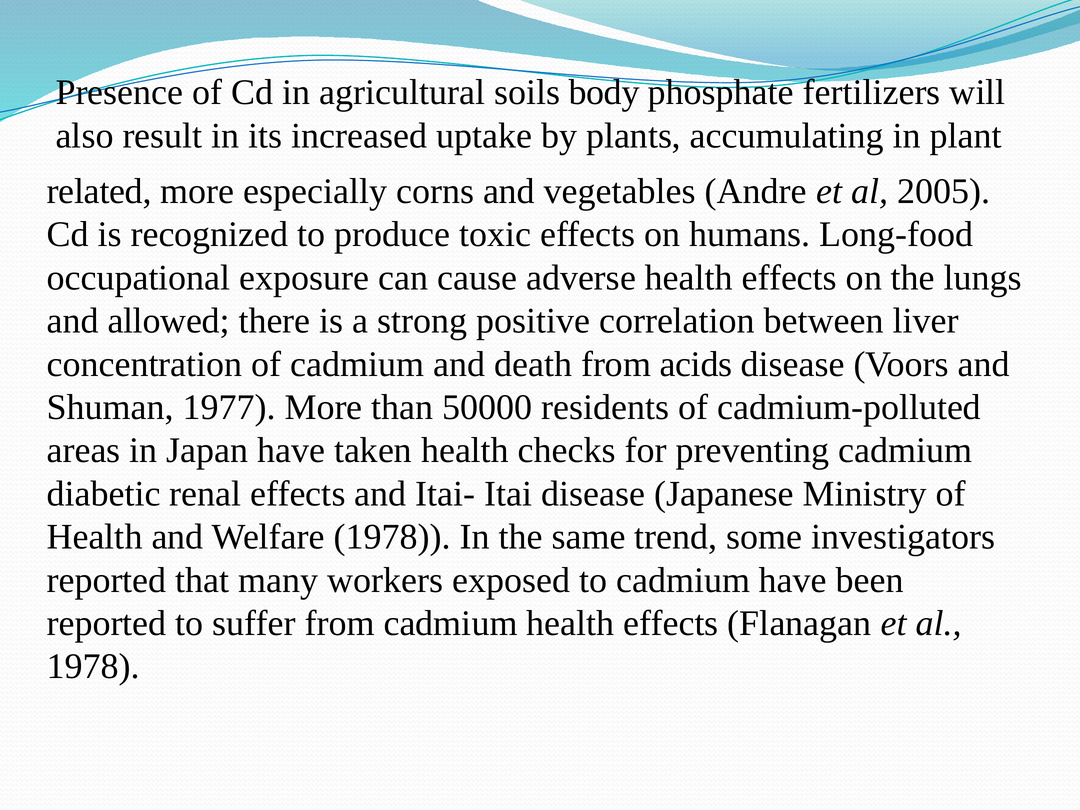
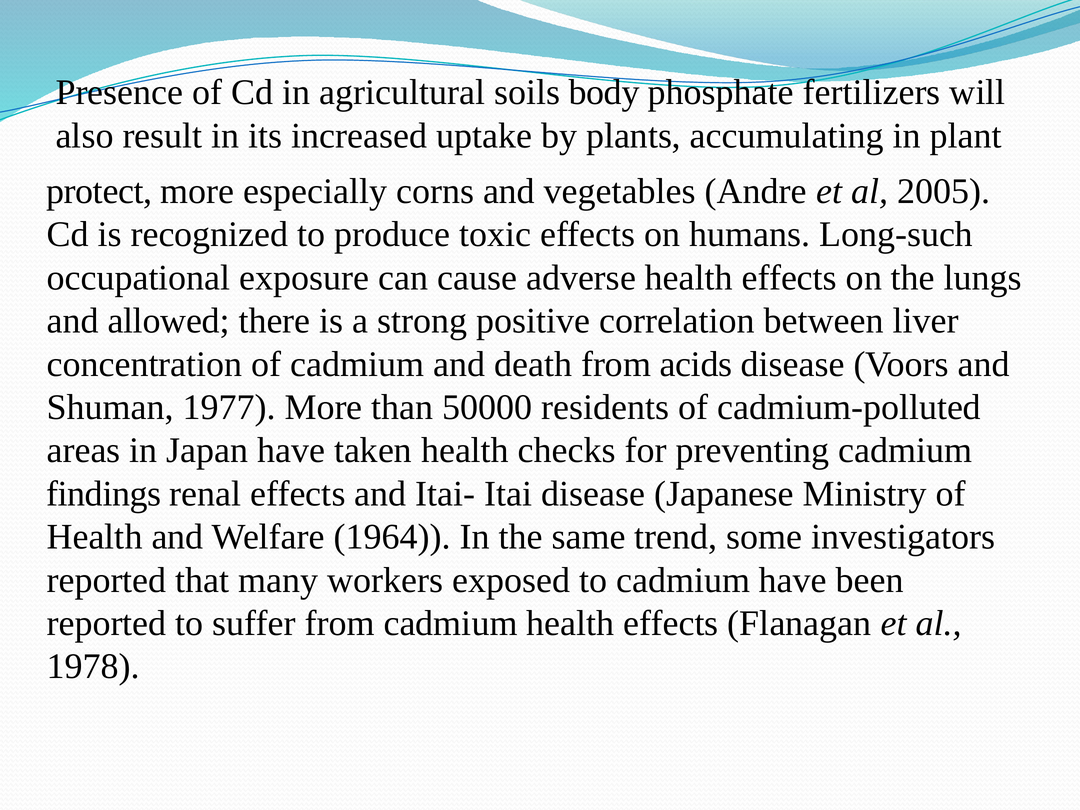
related: related -> protect (99, 191)
Long-food: Long-food -> Long-such (896, 235)
diabetic: diabetic -> findings (104, 494)
Welfare 1978: 1978 -> 1964 (392, 537)
